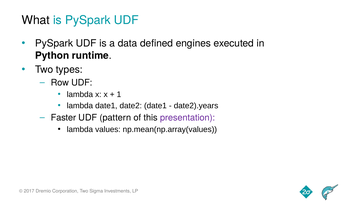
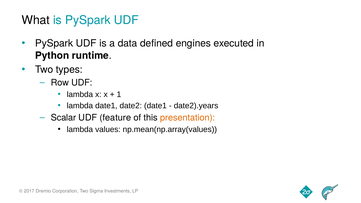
Faster: Faster -> Scalar (64, 118)
pattern: pattern -> feature (115, 118)
presentation colour: purple -> orange (188, 118)
